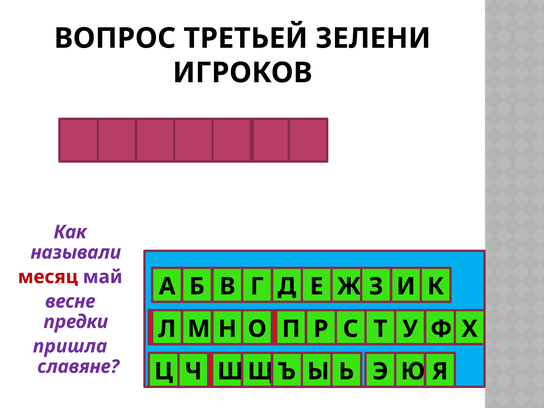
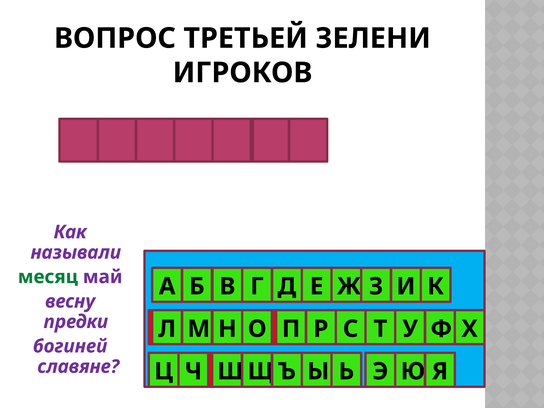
месяц colour: red -> green (48, 277)
весне: весне -> весну (70, 301)
пришла: пришла -> богиней (70, 346)
